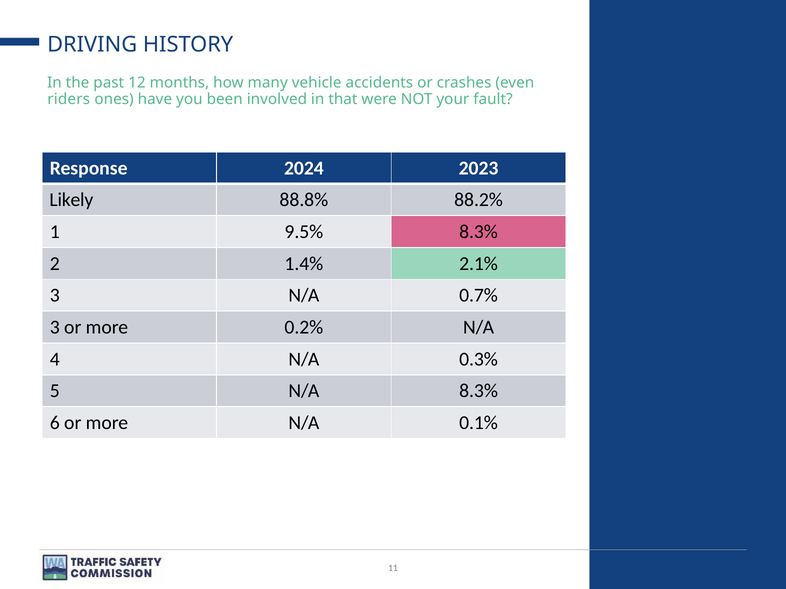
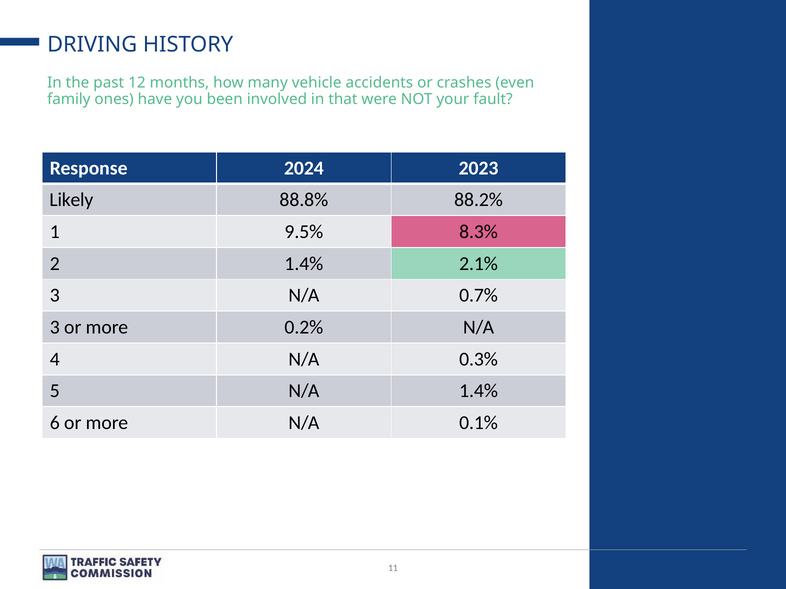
riders: riders -> family (69, 99)
N/A 8.3%: 8.3% -> 1.4% (479, 391)
